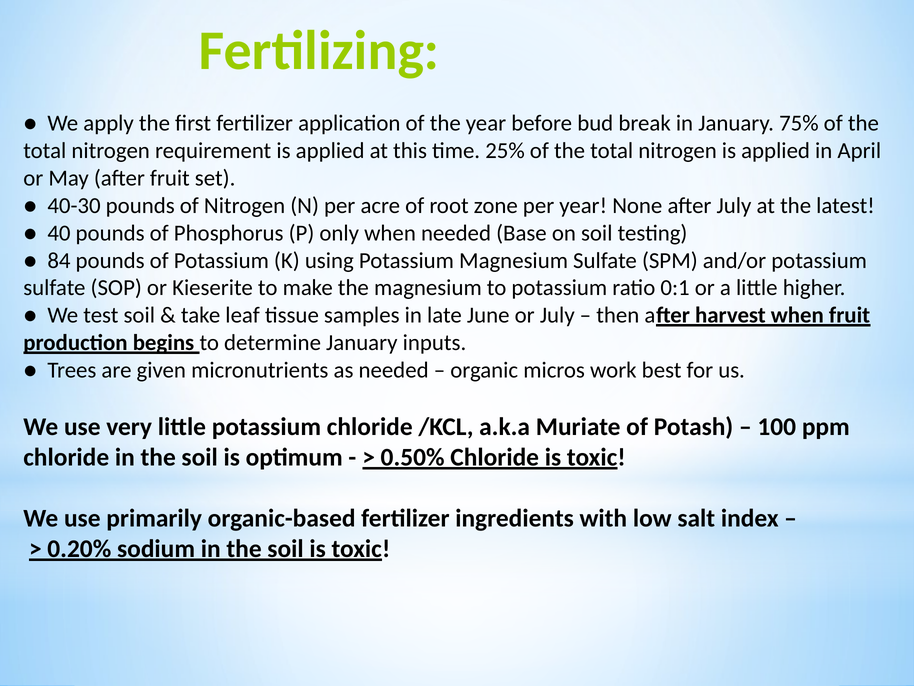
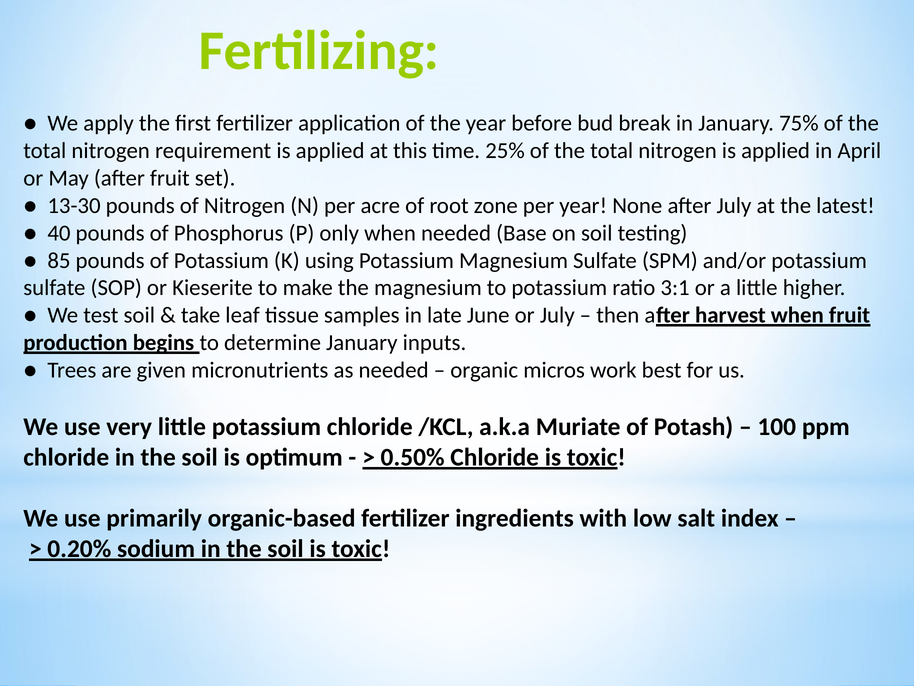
40-30: 40-30 -> 13-30 (74, 205)
84: 84 -> 85 (59, 260)
0:1: 0:1 -> 3:1 (675, 288)
